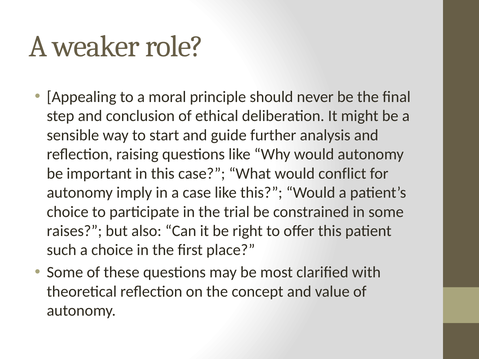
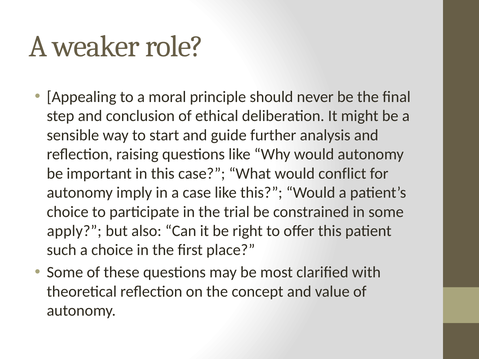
raises: raises -> apply (74, 231)
